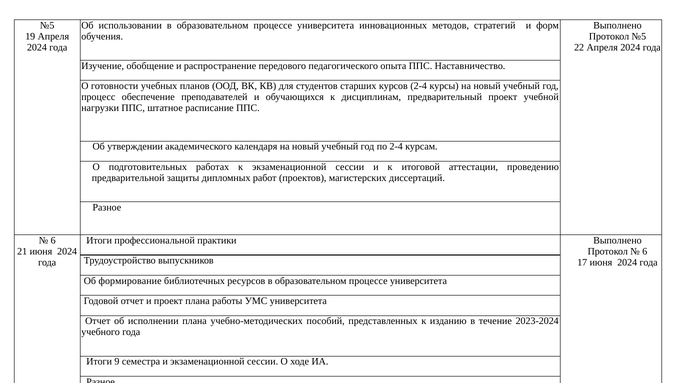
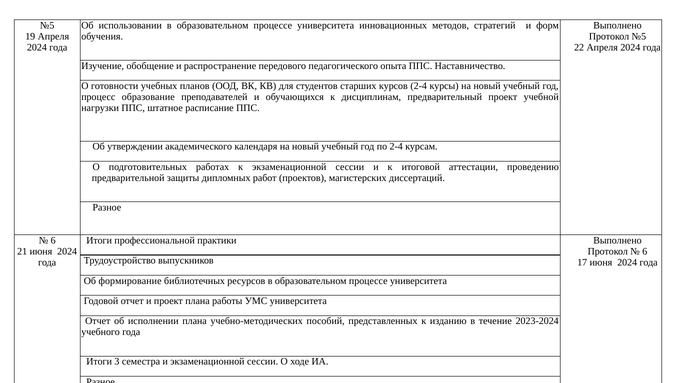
обеспечение: обеспечение -> образование (148, 97)
9: 9 -> 3 (117, 361)
